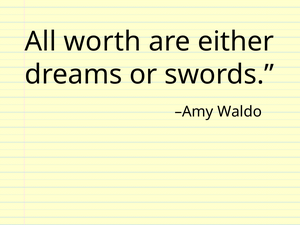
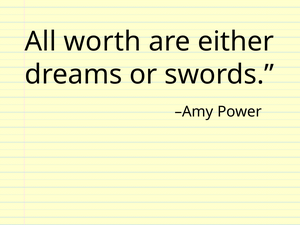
Waldo: Waldo -> Power (240, 112)
